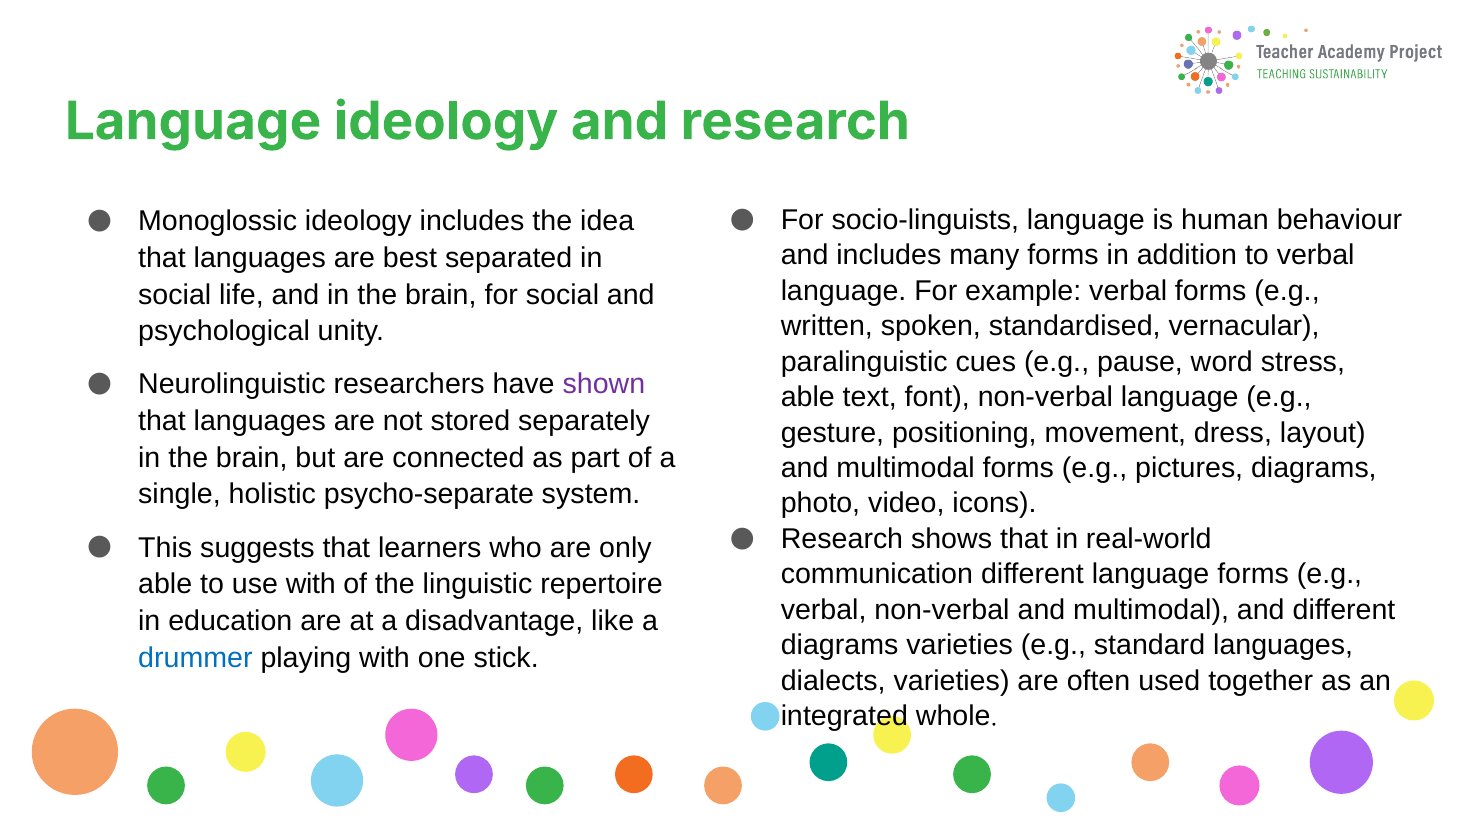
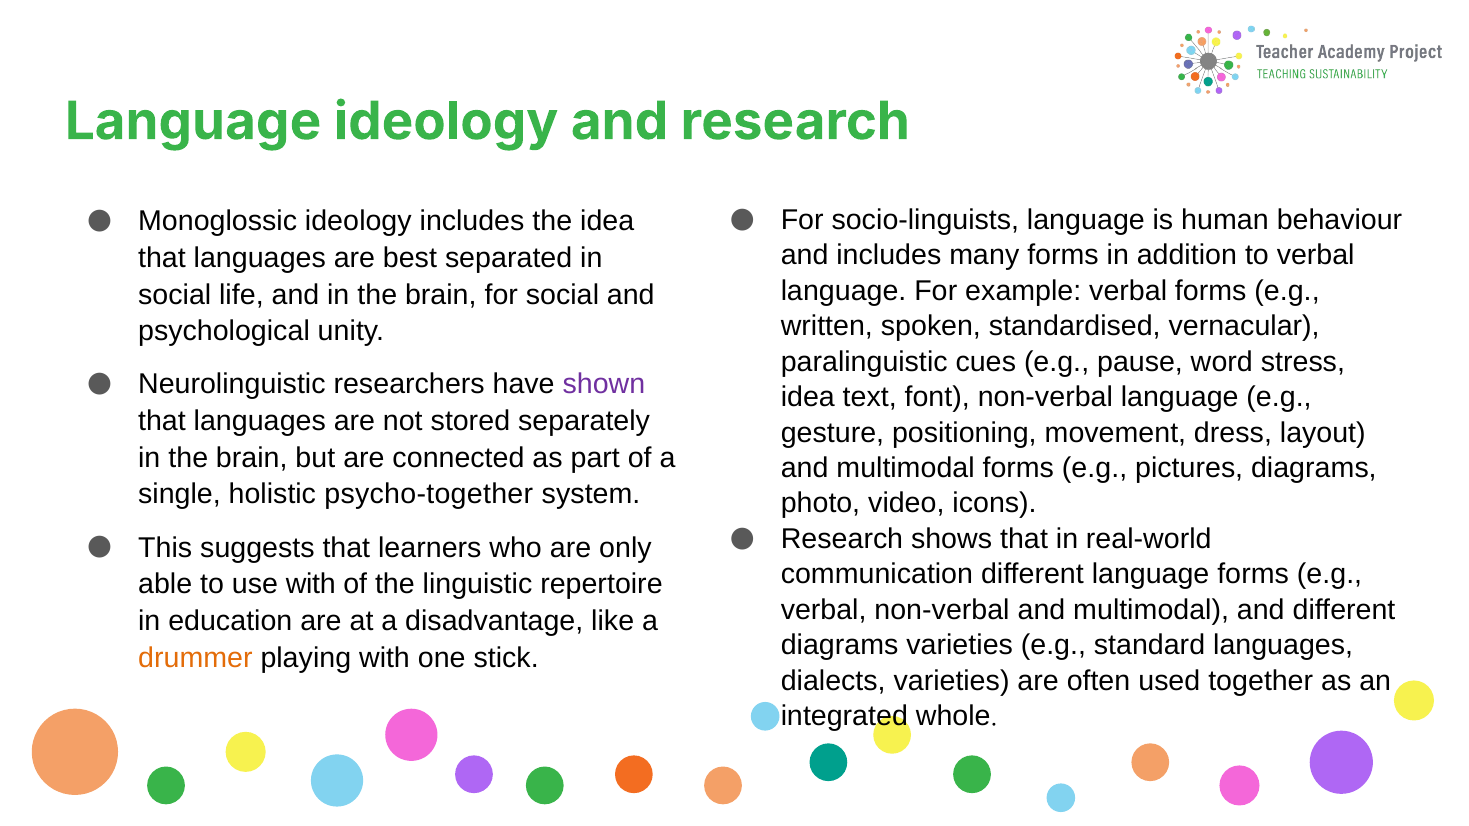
able: able -> idea (808, 397)
psycho-separate: psycho-separate -> psycho-together (429, 495)
drummer colour: blue -> orange (195, 658)
